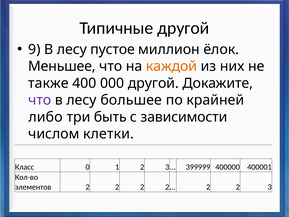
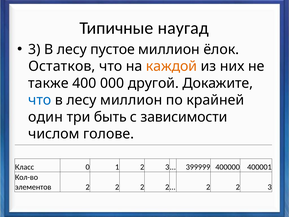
Типичные другой: другой -> наугад (183, 28)
9: 9 -> 3 (34, 49)
Меньшее: Меньшее -> Остатков (62, 66)
что colour: purple -> blue (40, 100)
лесу большее: большее -> миллион (131, 100)
либо: либо -> один (46, 117)
клетки: клетки -> голове (109, 134)
